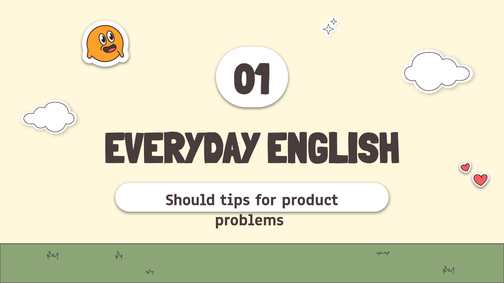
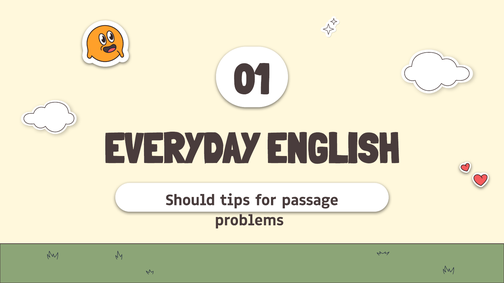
product: product -> passage (310, 200)
